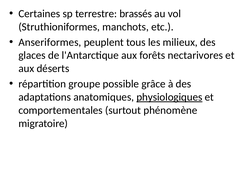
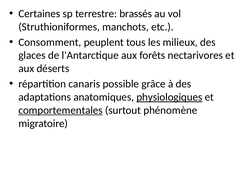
Anseriformes: Anseriformes -> Consomment (50, 42)
groupe: groupe -> canaris (84, 84)
comportementales underline: none -> present (61, 110)
